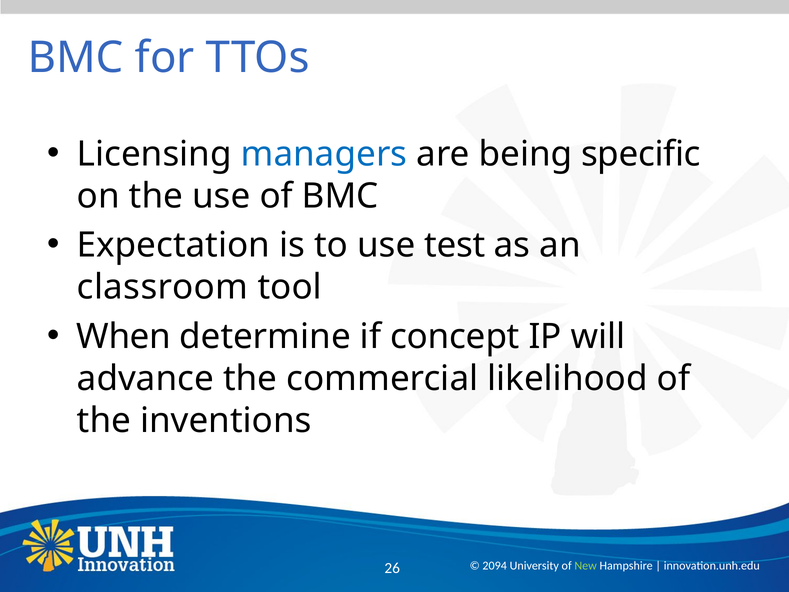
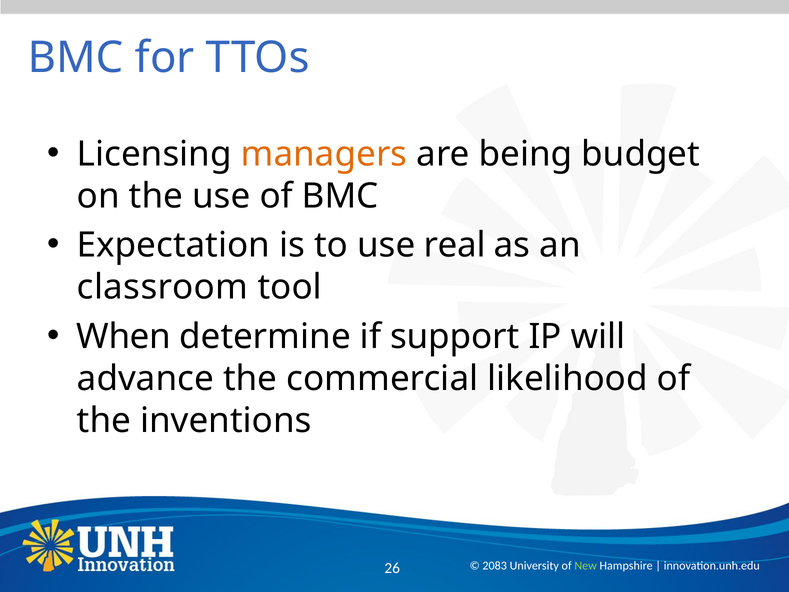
managers colour: blue -> orange (324, 154)
specific: specific -> budget (641, 154)
test: test -> real (455, 245)
concept: concept -> support (455, 336)
2094: 2094 -> 2083 (495, 566)
